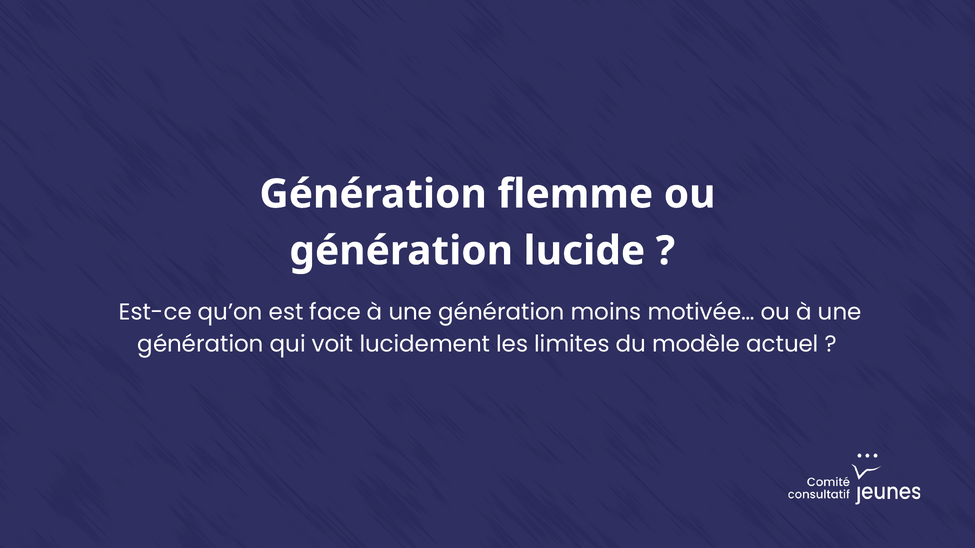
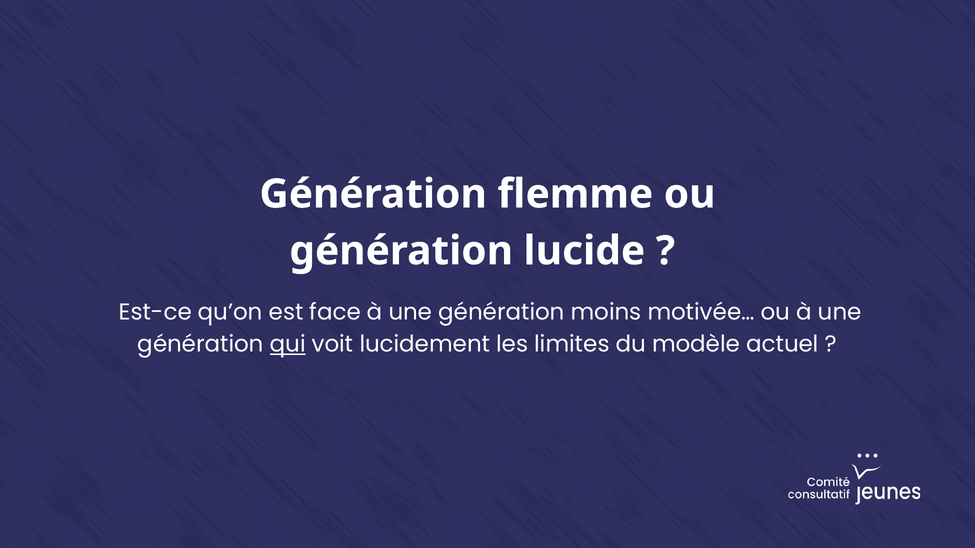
qui underline: none -> present (288, 345)
